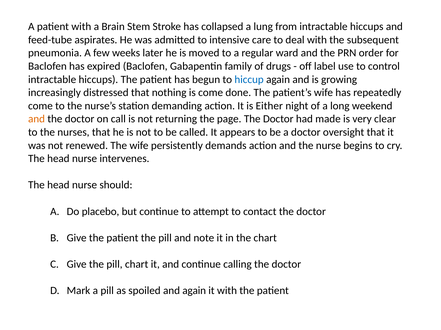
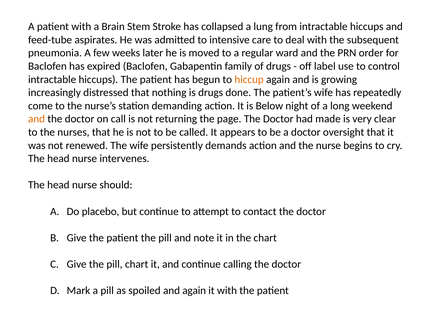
hiccup colour: blue -> orange (249, 80)
is come: come -> drugs (211, 93)
Either: Either -> Below (269, 106)
